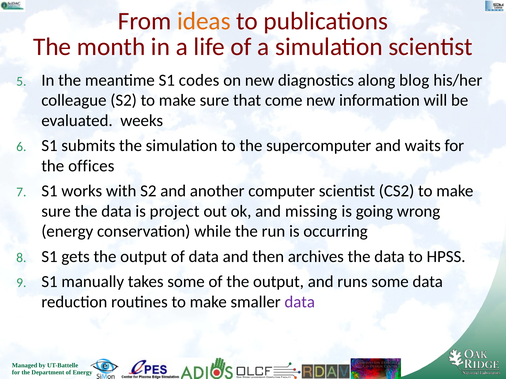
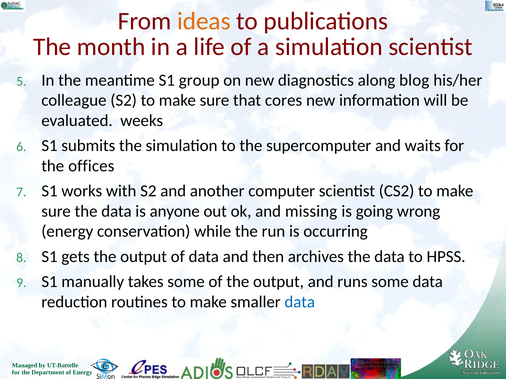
codes: codes -> group (199, 80)
come: come -> cores (284, 100)
project: project -> anyone (175, 211)
data colour: purple -> blue (300, 302)
